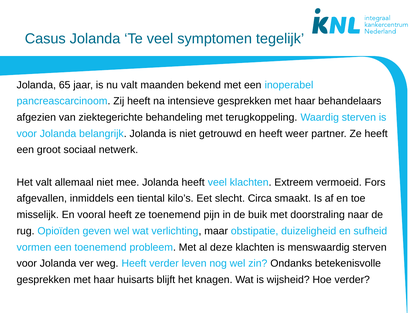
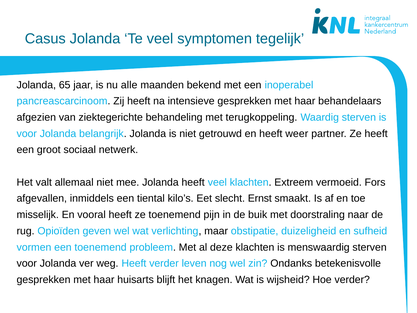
nu valt: valt -> alle (129, 85)
Circa: Circa -> Ernst (260, 198)
